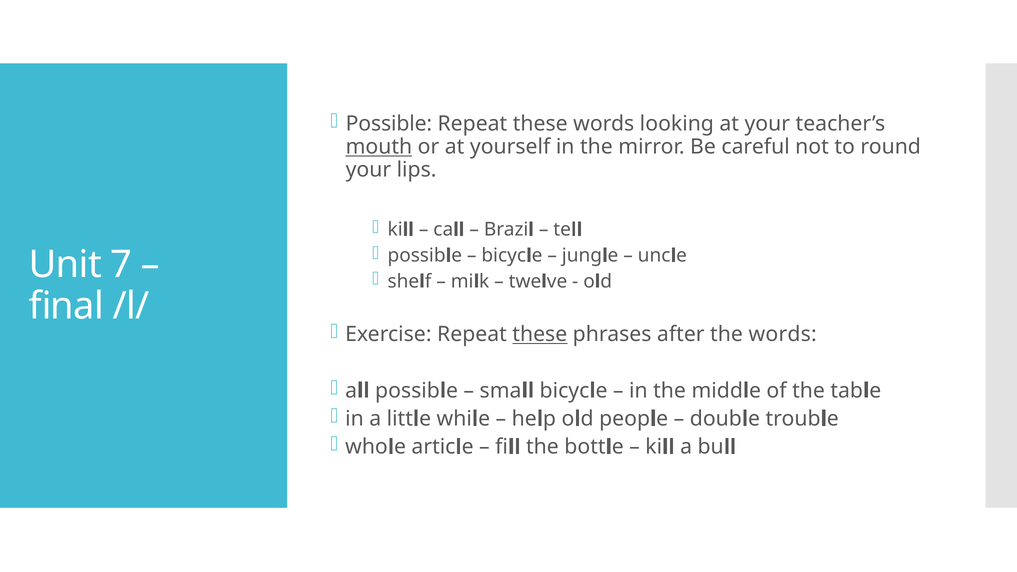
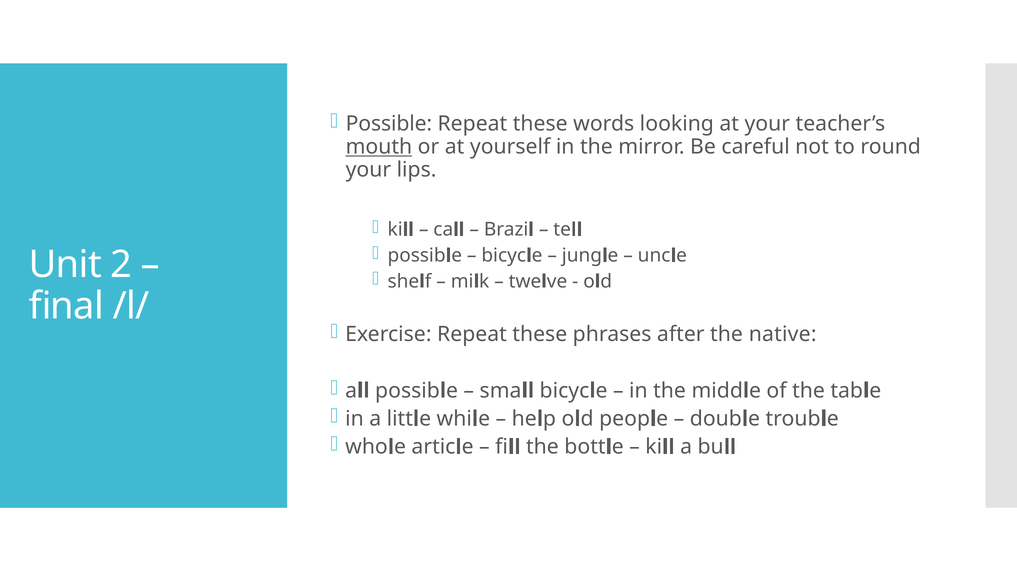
7: 7 -> 2 (121, 265)
these underline: present -> none (540, 334)
the words: words -> native (783, 334)
